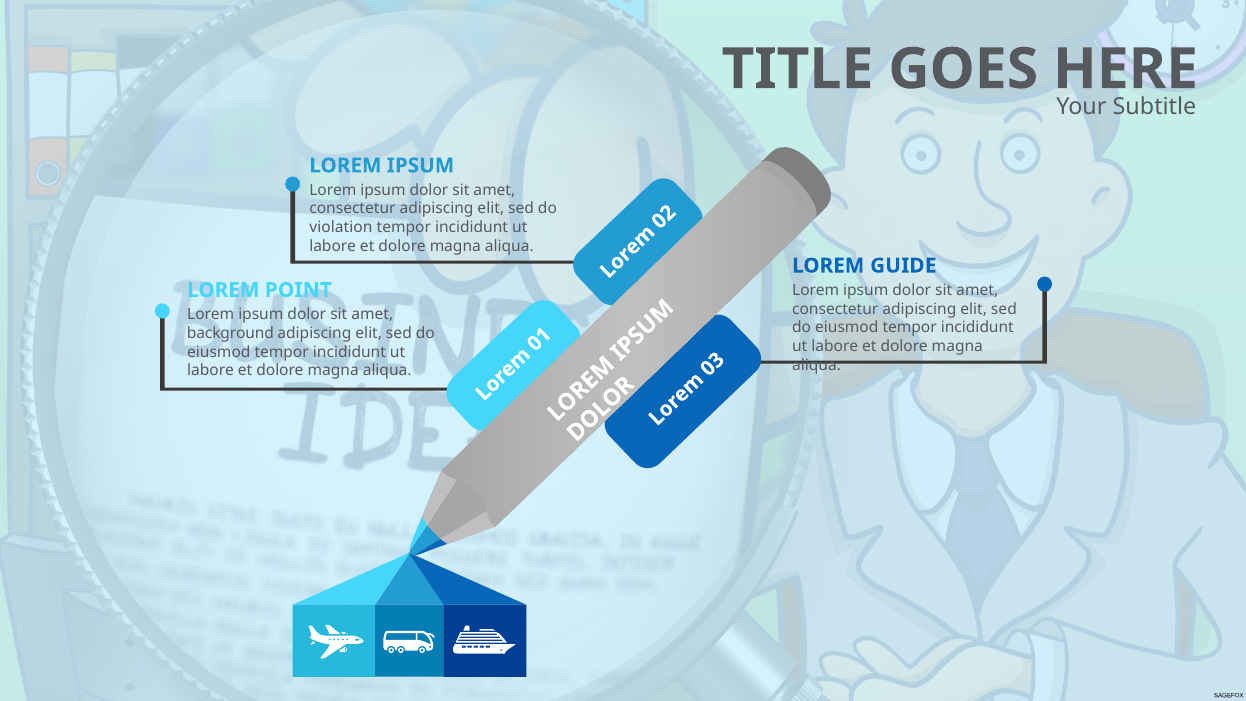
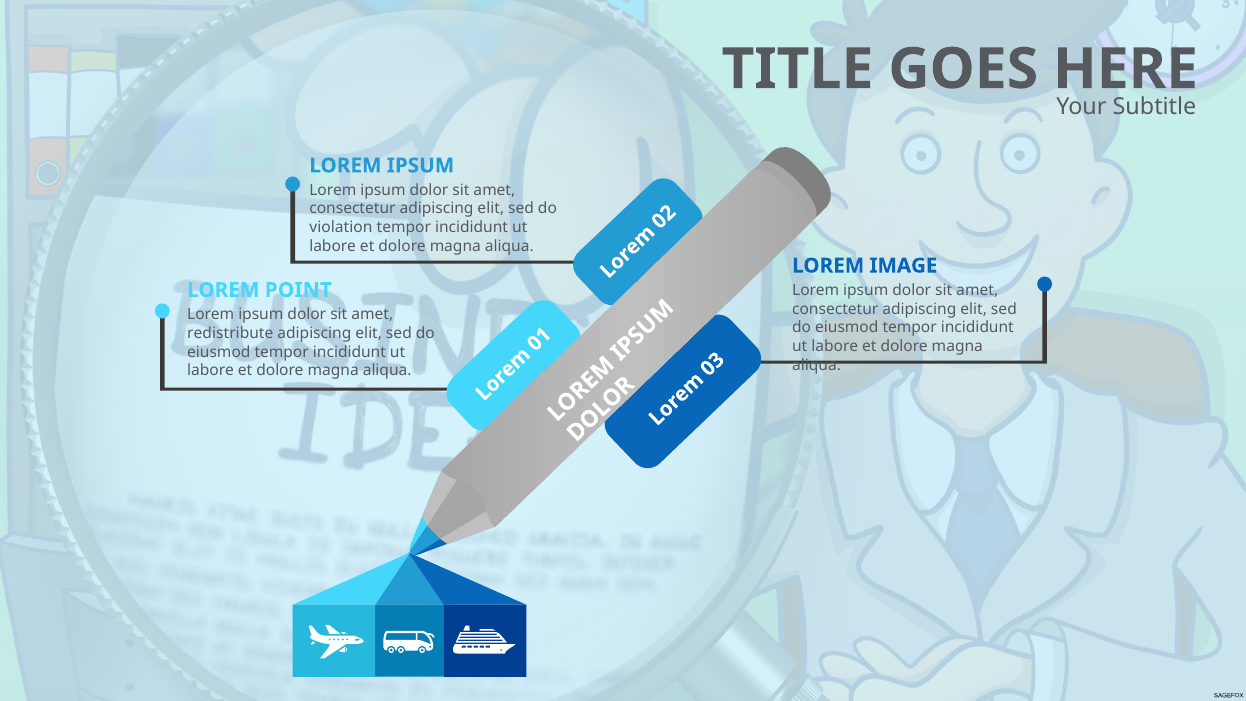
GUIDE: GUIDE -> IMAGE (903, 266)
background: background -> redistribute (230, 333)
